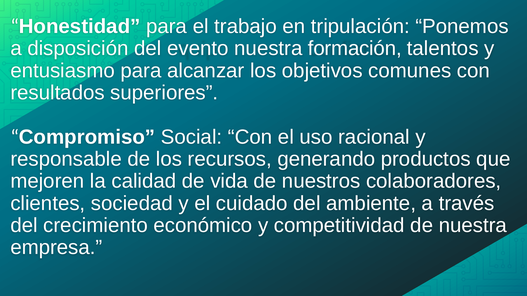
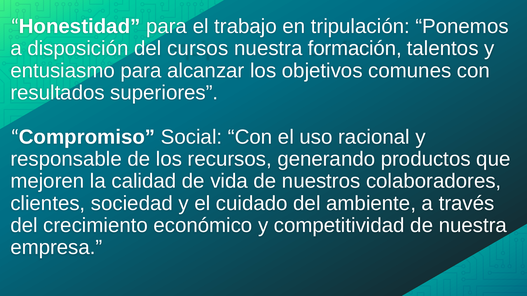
evento: evento -> cursos (198, 49)
